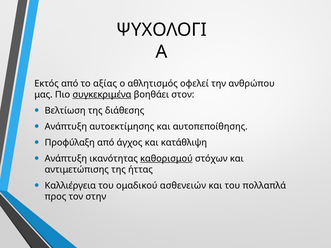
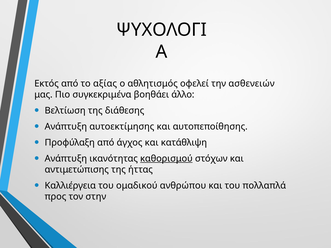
ανθρώπου: ανθρώπου -> ασθενειών (252, 84)
συγκεκριμένα underline: present -> none (102, 95)
στον: στον -> άλλο (183, 95)
ασθενειών: ασθενειών -> ανθρώπου (183, 186)
